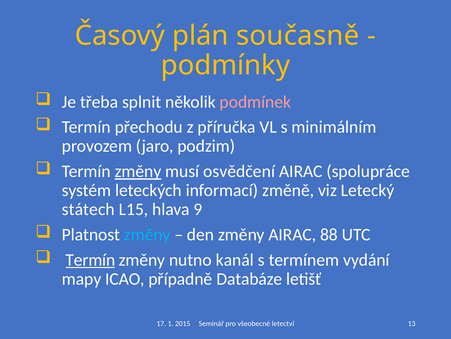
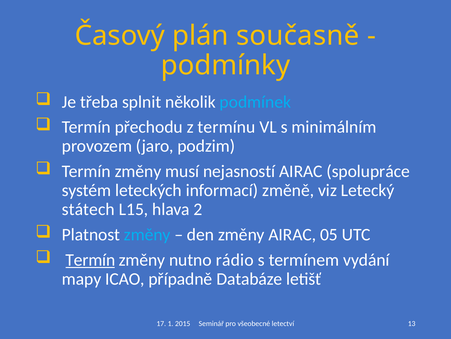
podmínek colour: pink -> light blue (255, 102)
příručka: příručka -> termínu (227, 127)
změny underline: present -> none (138, 171)
osvědčení: osvědčení -> nejasností (239, 171)
9: 9 -> 2 (198, 209)
88: 88 -> 05 (329, 234)
kanál: kanál -> rádio (235, 259)
